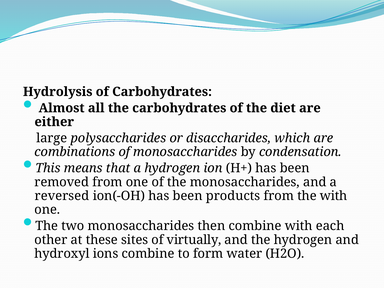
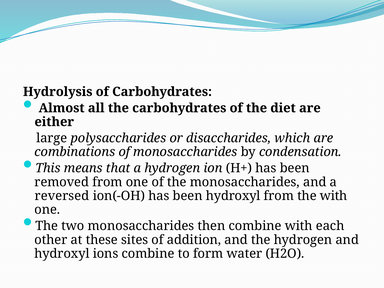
been products: products -> hydroxyl (233, 196)
virtually: virtually -> addition (194, 240)
